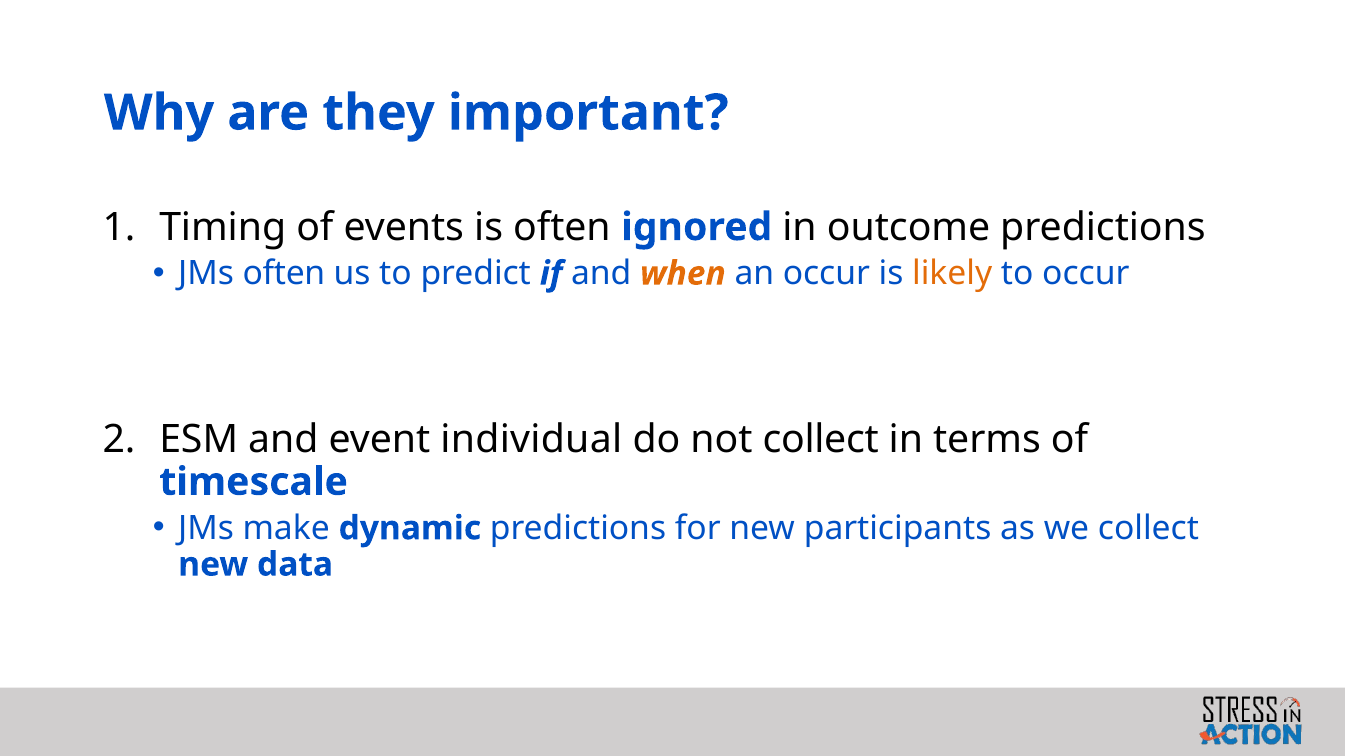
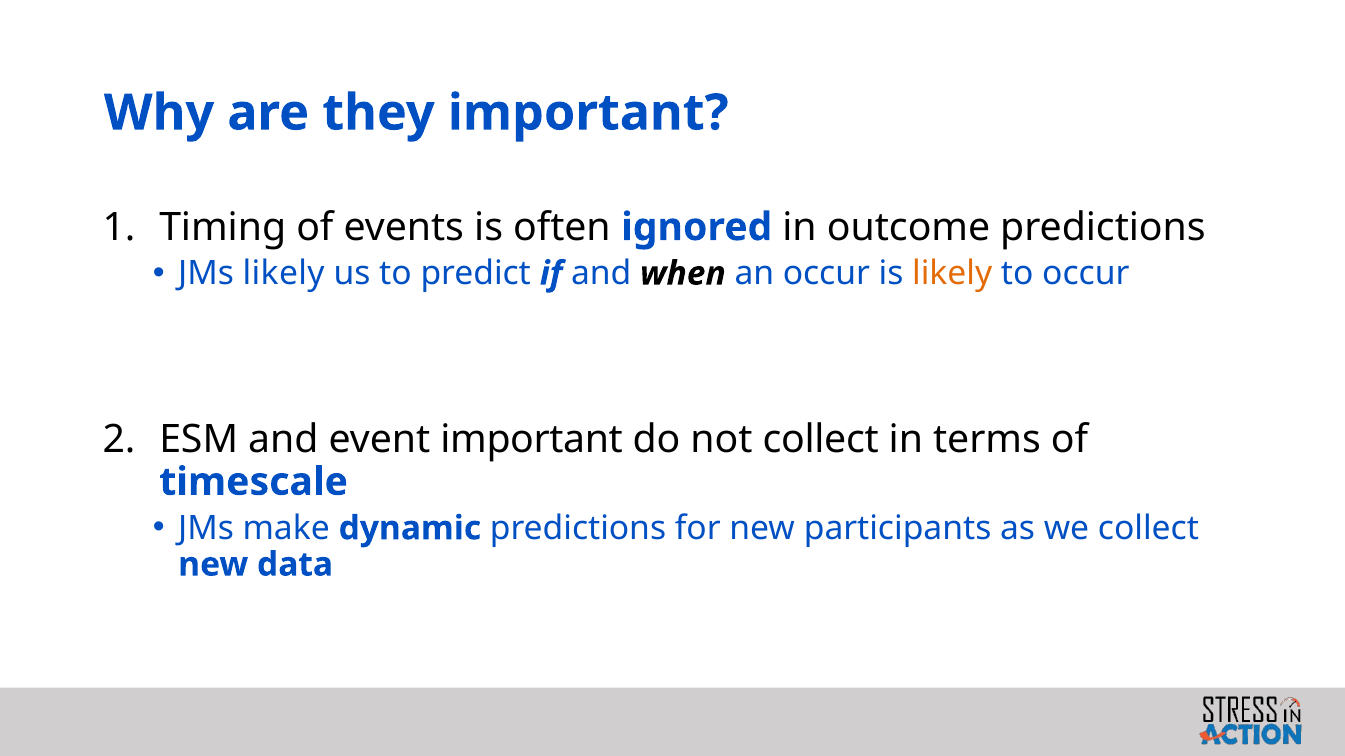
JMs often: often -> likely (284, 274)
when colour: orange -> black (683, 274)
event individual: individual -> important (532, 440)
